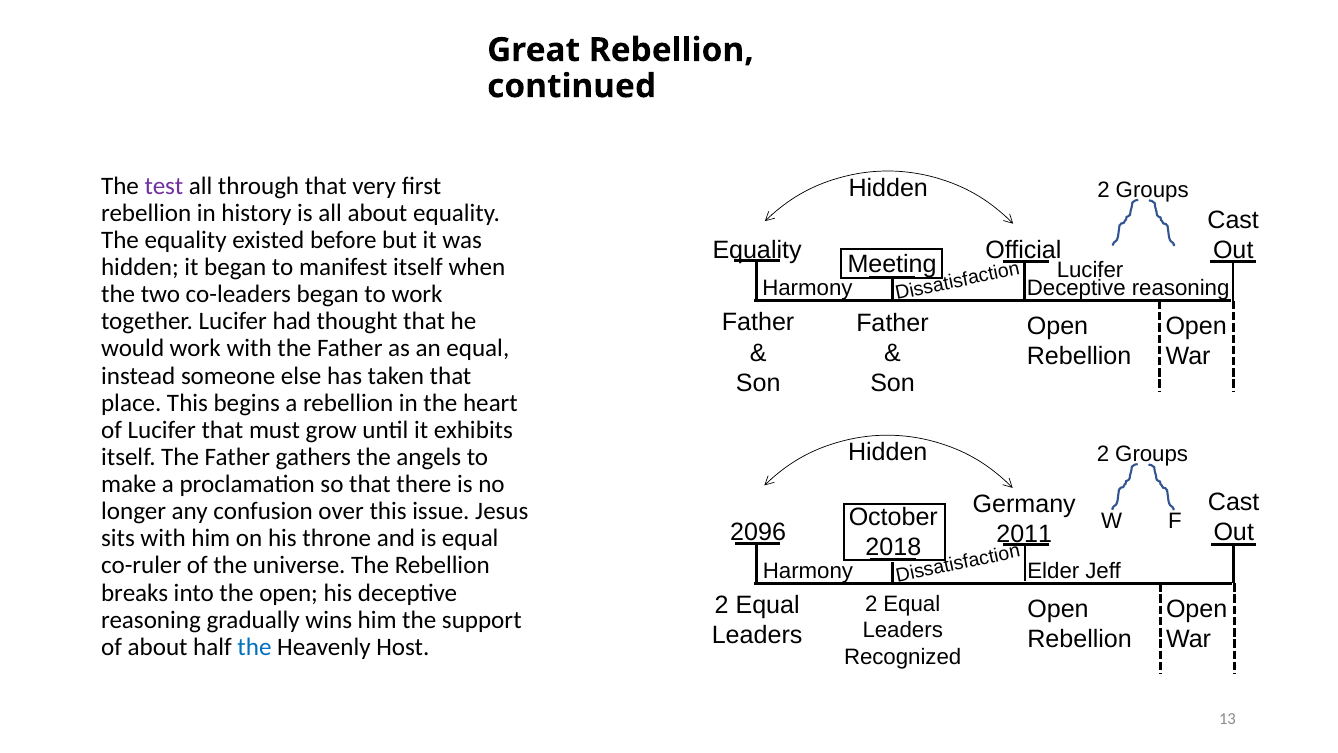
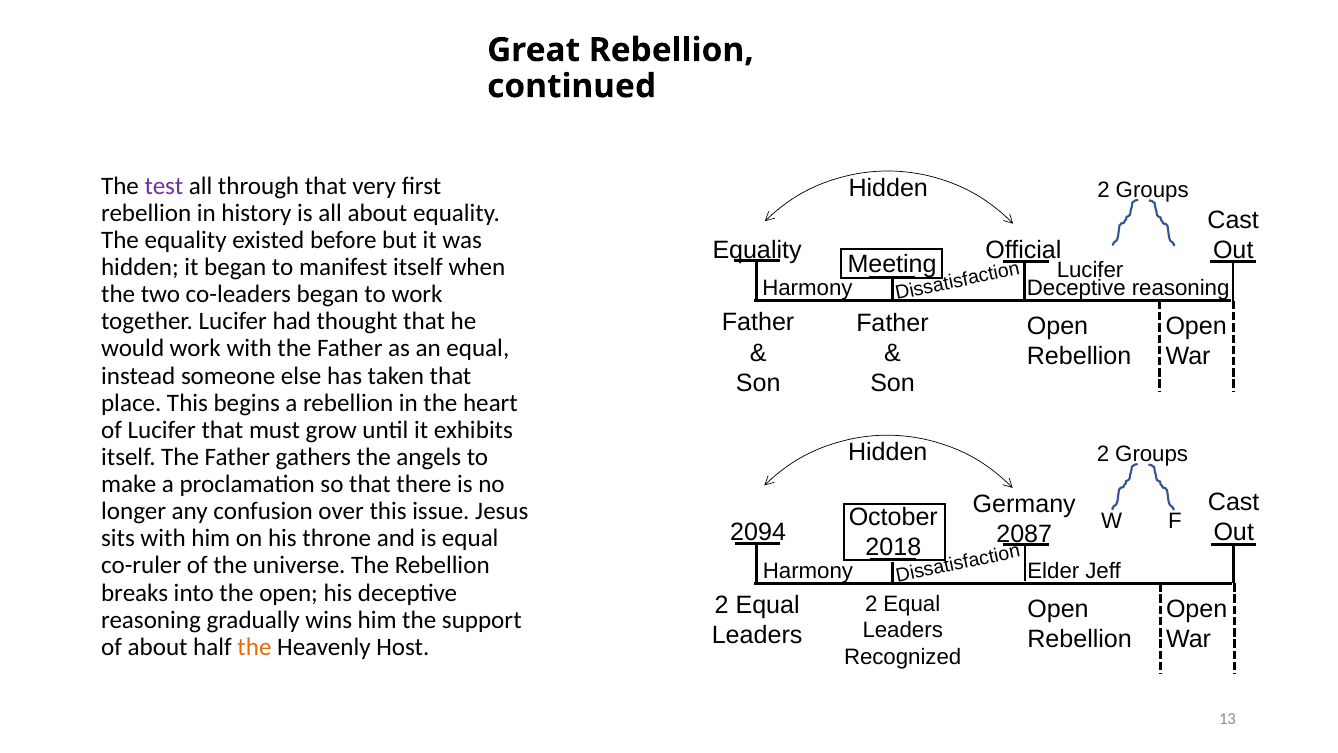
2096: 2096 -> 2094 (758, 532)
2011: 2011 -> 2087 (1024, 534)
the colour: blue -> orange (254, 647)
